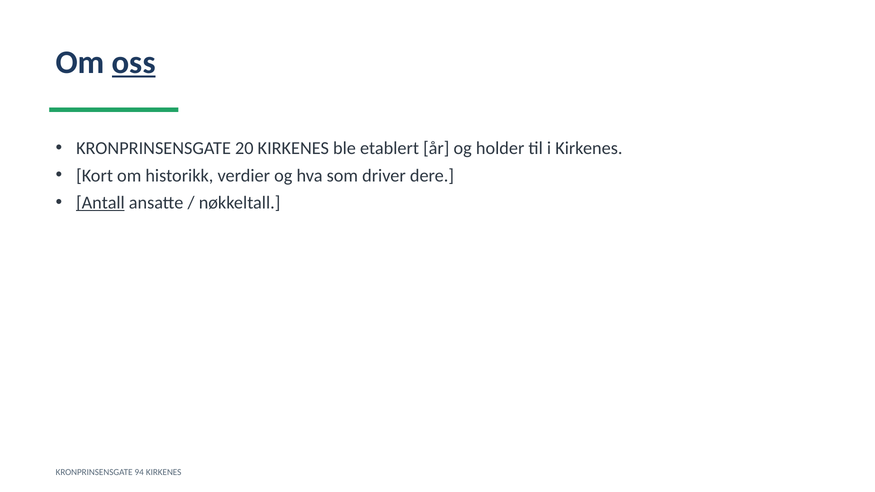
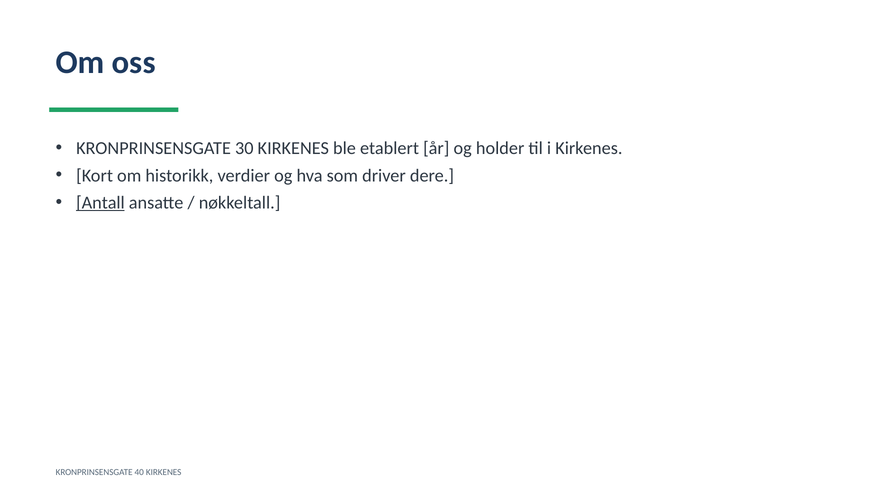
oss underline: present -> none (134, 62)
20: 20 -> 30 (244, 148)
94: 94 -> 40 (139, 472)
